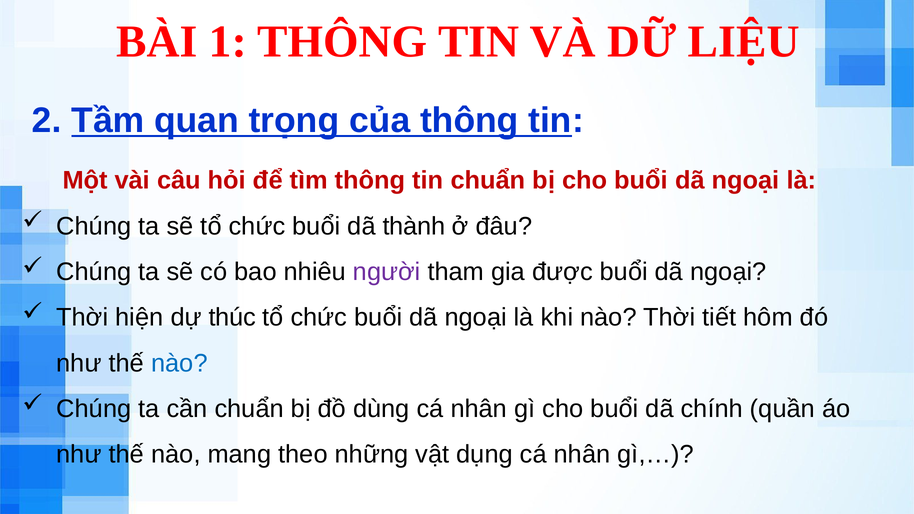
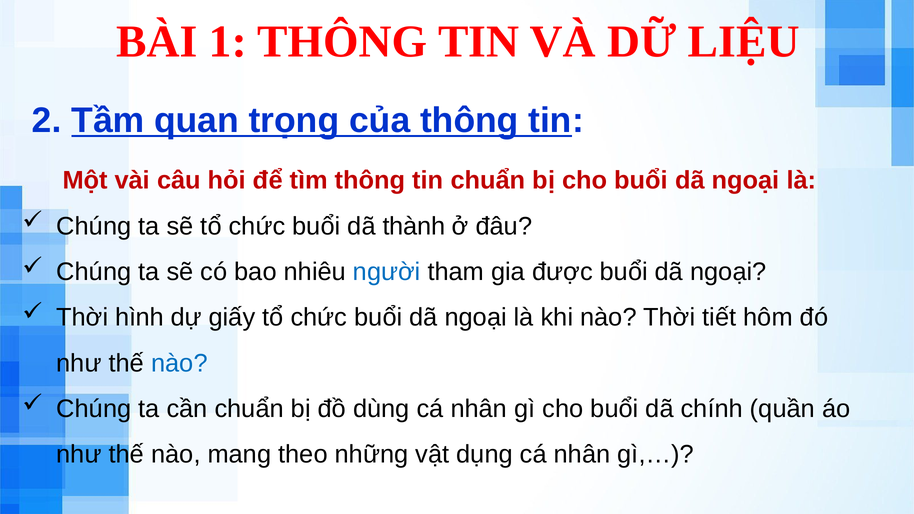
người colour: purple -> blue (387, 272)
hiện: hiện -> hình (139, 318)
thúc: thúc -> giấy (232, 318)
